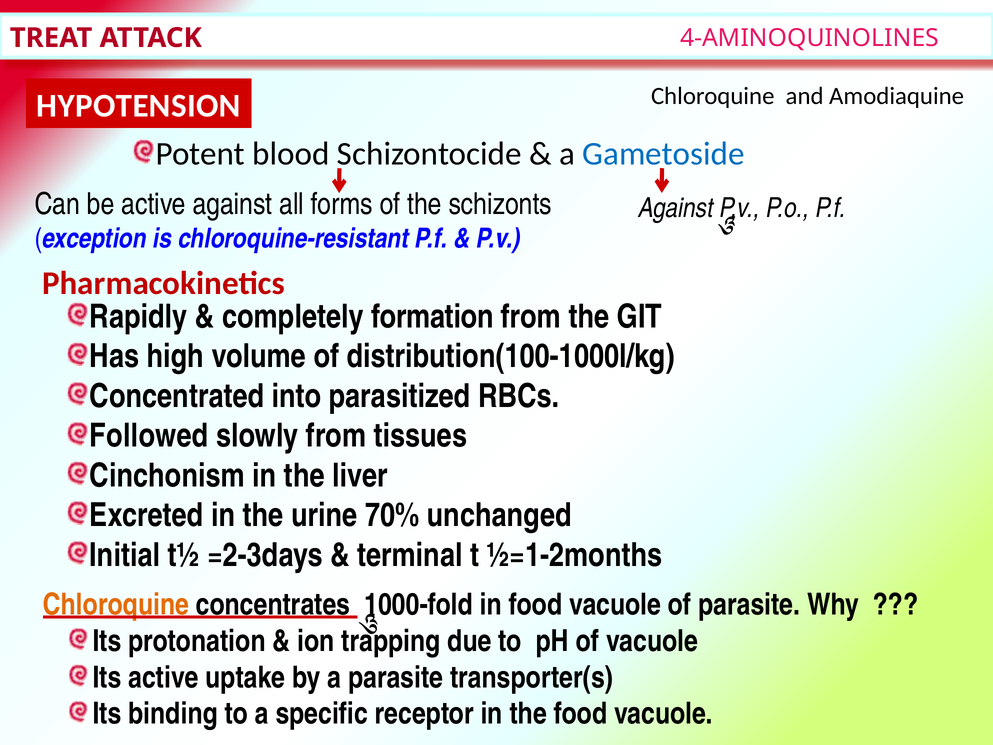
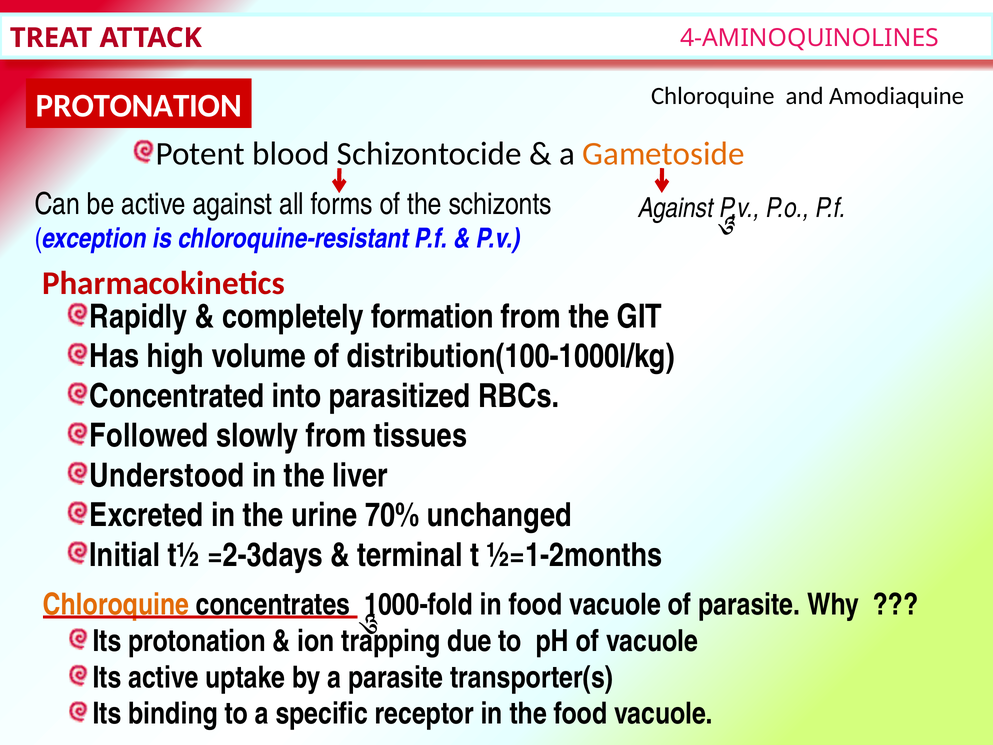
HYPOTENSION: HYPOTENSION -> PROTONATION (139, 106)
Gametoside colour: blue -> orange (663, 154)
Cinchonism: Cinchonism -> Understood (167, 476)
